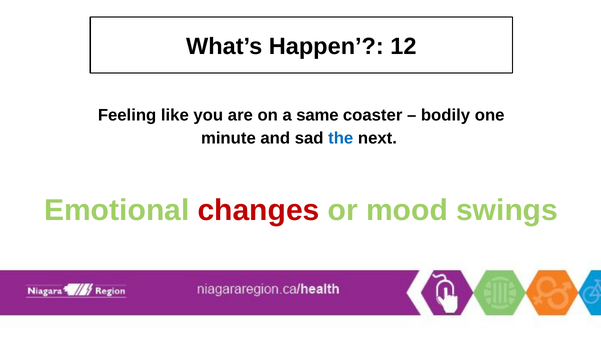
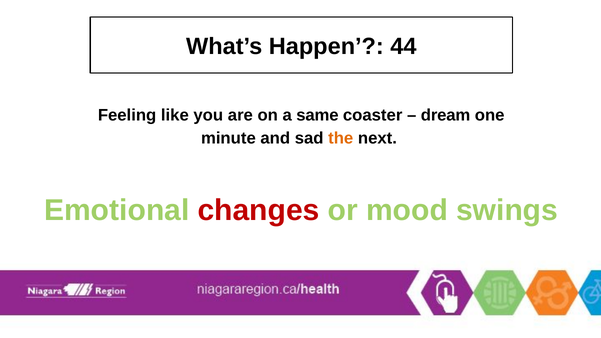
12: 12 -> 44 (403, 47)
bodily: bodily -> dream (446, 115)
the colour: blue -> orange (341, 138)
